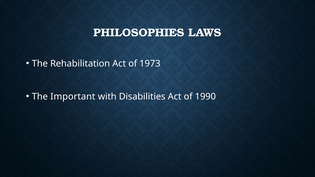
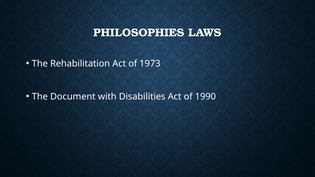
Important: Important -> Document (73, 97)
